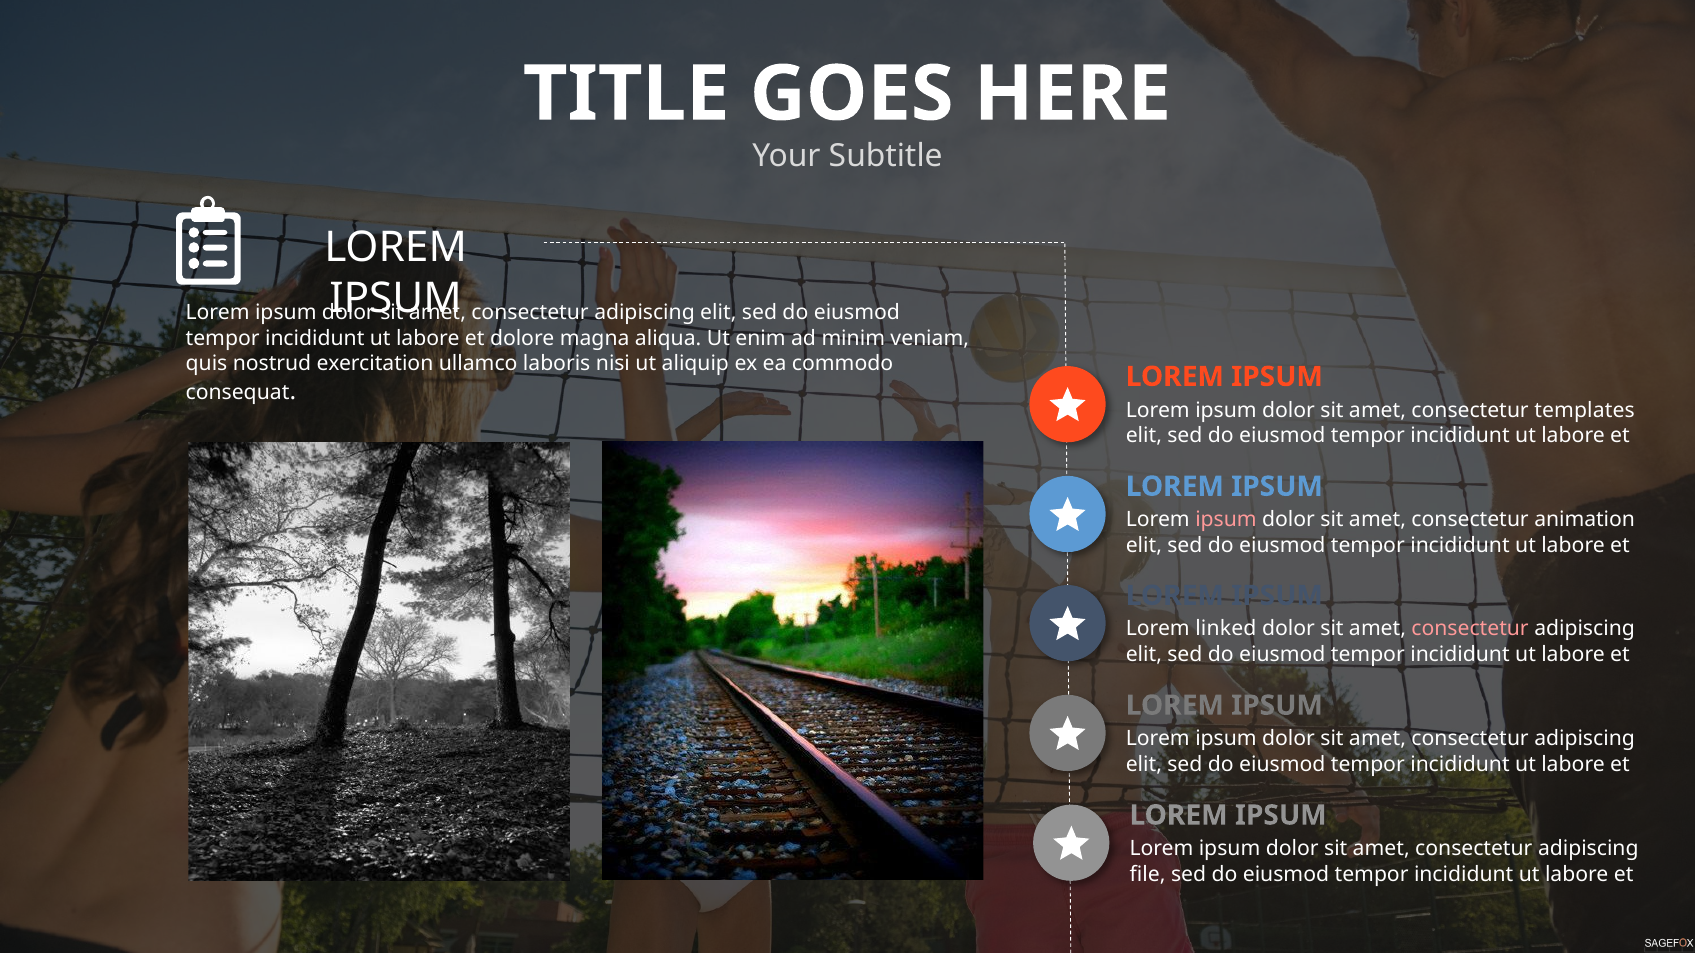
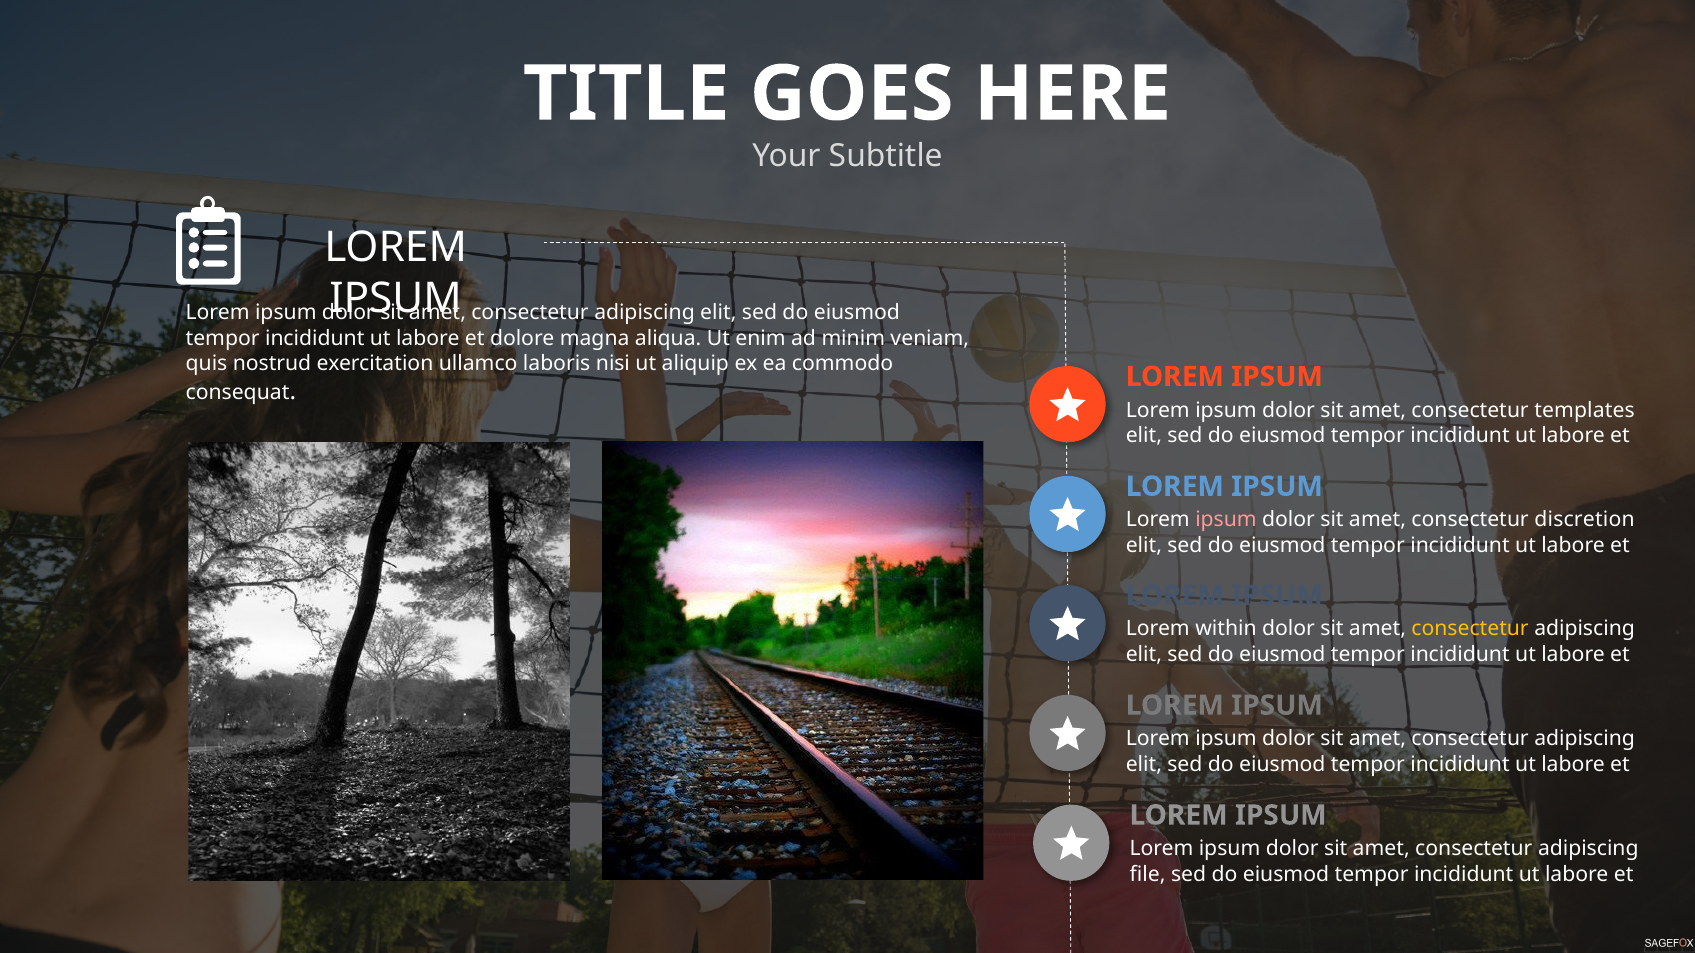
animation: animation -> discretion (1585, 520)
linked: linked -> within (1226, 629)
consectetur colour: pink -> yellow (1470, 629)
